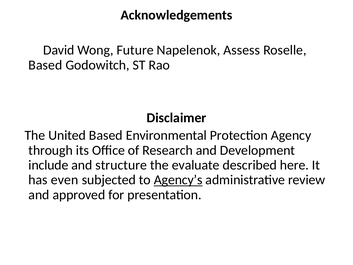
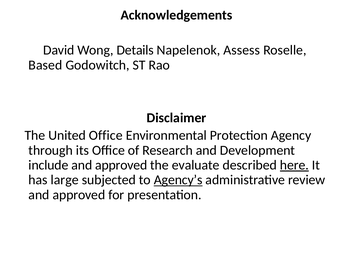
Future: Future -> Details (135, 50)
United Based: Based -> Office (106, 135)
structure: structure -> approved (121, 165)
here underline: none -> present (294, 165)
even: even -> large (65, 180)
